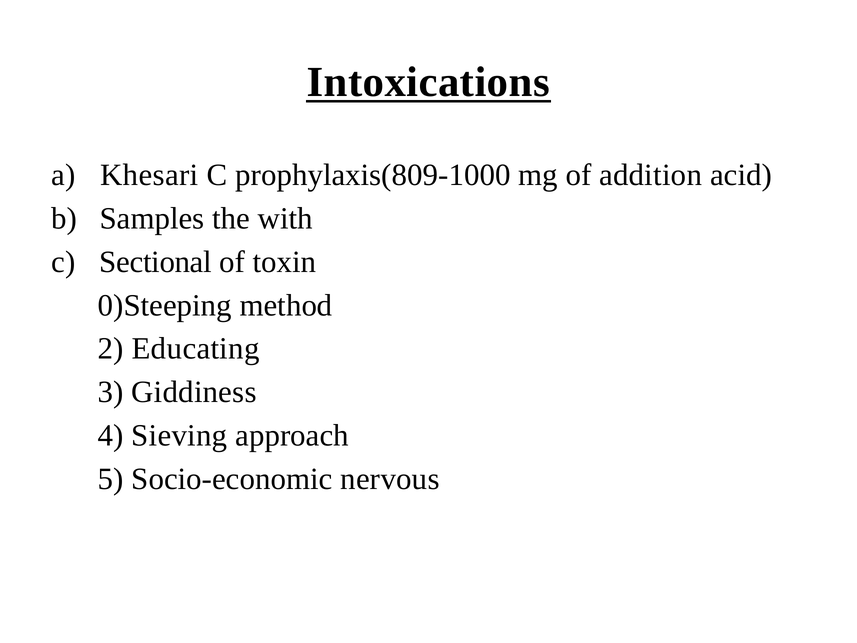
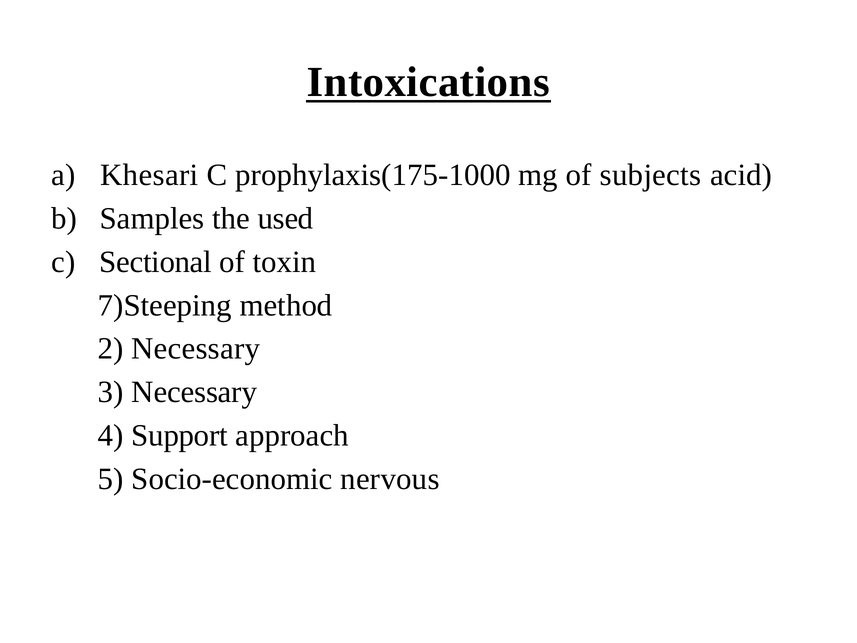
prophylaxis(809-1000: prophylaxis(809-1000 -> prophylaxis(175-1000 (373, 175)
addition: addition -> subjects (651, 175)
with: with -> used (286, 218)
0)Steeping: 0)Steeping -> 7)Steeping (165, 305)
2 Educating: Educating -> Necessary (196, 349)
3 Giddiness: Giddiness -> Necessary (194, 392)
Sieving: Sieving -> Support (180, 435)
